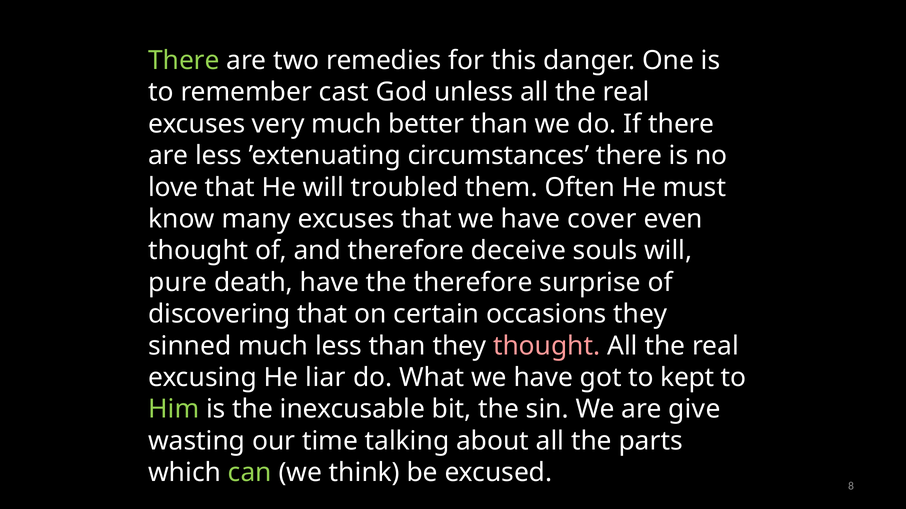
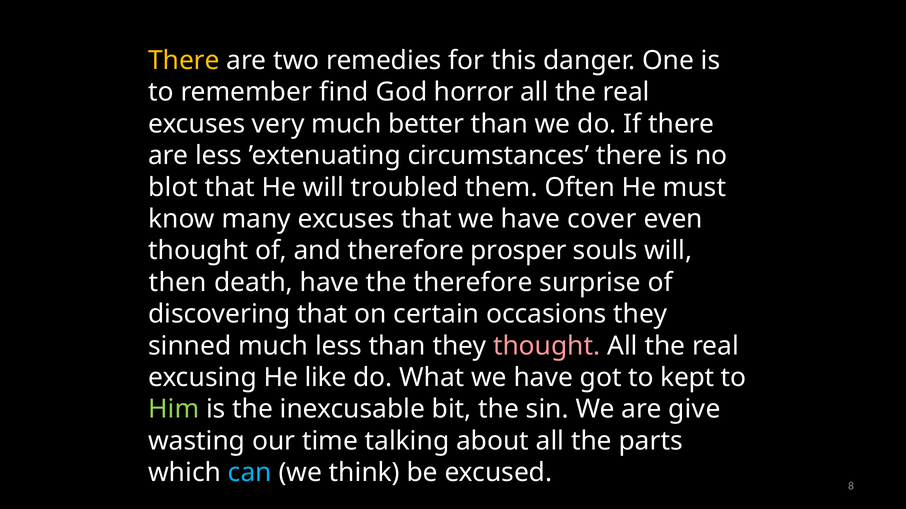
There colour: light green -> yellow (184, 61)
cast: cast -> find (344, 92)
unless: unless -> horror (474, 92)
love: love -> blot (173, 188)
deceive: deceive -> prosper (519, 251)
pure: pure -> then (178, 283)
liar: liar -> like (326, 378)
can colour: light green -> light blue (250, 473)
